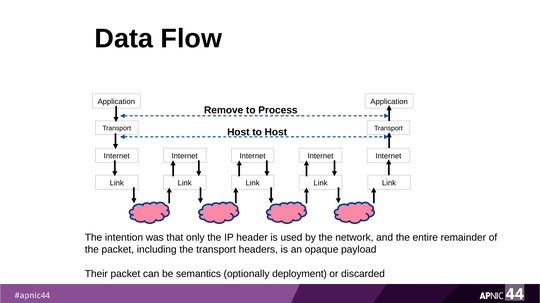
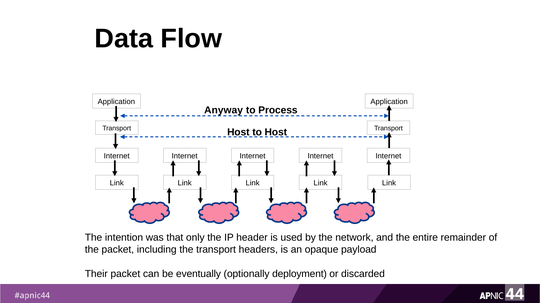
Remove: Remove -> Anyway (224, 110)
semantics: semantics -> eventually (198, 275)
